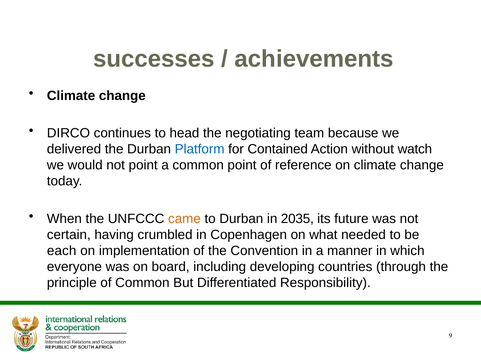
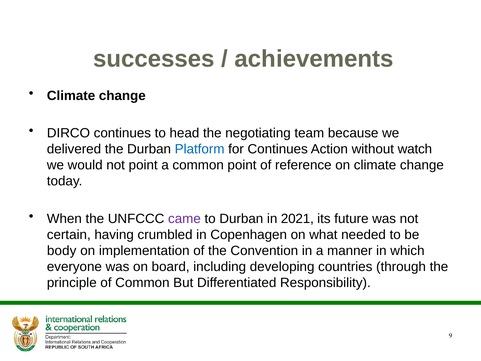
for Contained: Contained -> Continues (278, 149)
came colour: orange -> purple (184, 218)
2035: 2035 -> 2021 (297, 218)
each: each -> body (62, 251)
